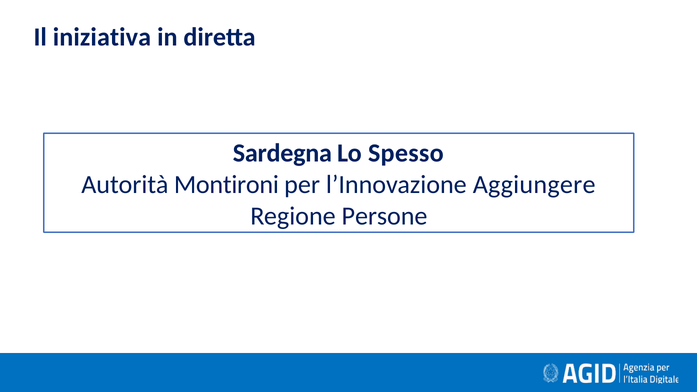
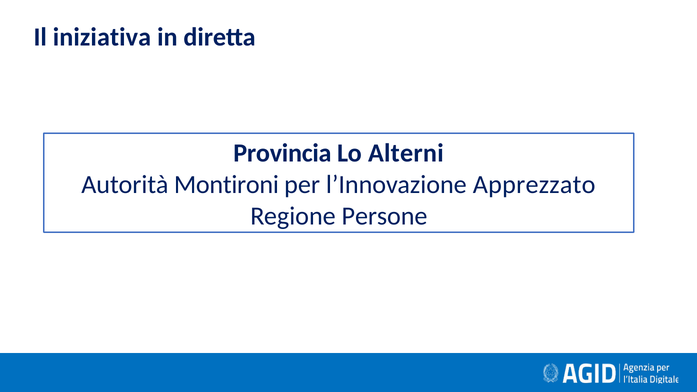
Sardegna: Sardegna -> Provincia (282, 153)
Spesso: Spesso -> Alterni (406, 153)
Aggiungere: Aggiungere -> Apprezzato (534, 185)
